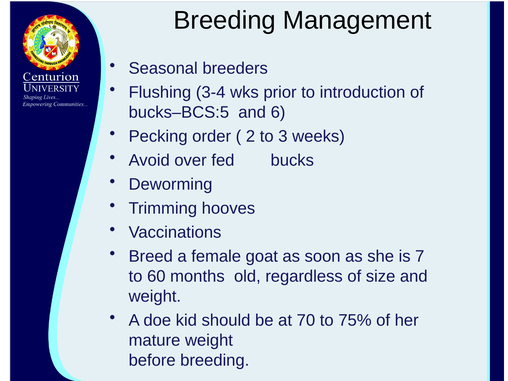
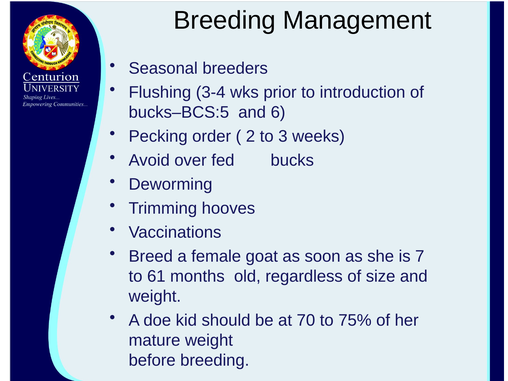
60: 60 -> 61 (156, 276)
